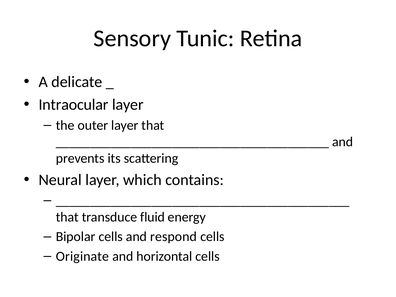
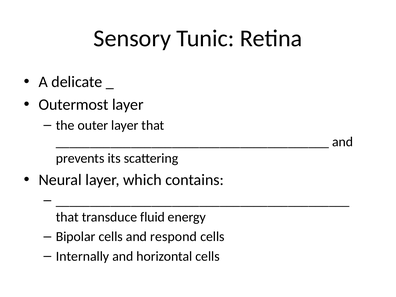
Intraocular: Intraocular -> Outermost (74, 105)
Originate: Originate -> Internally (83, 256)
